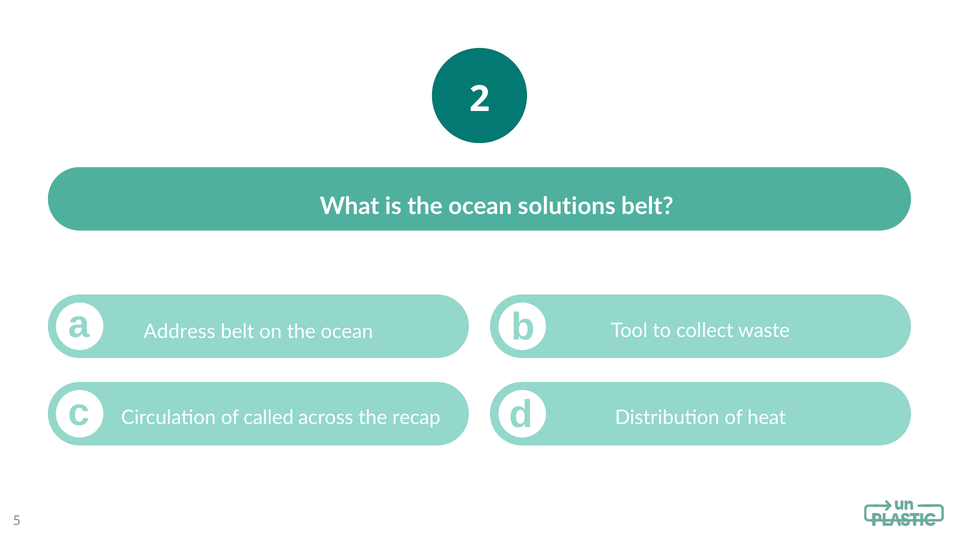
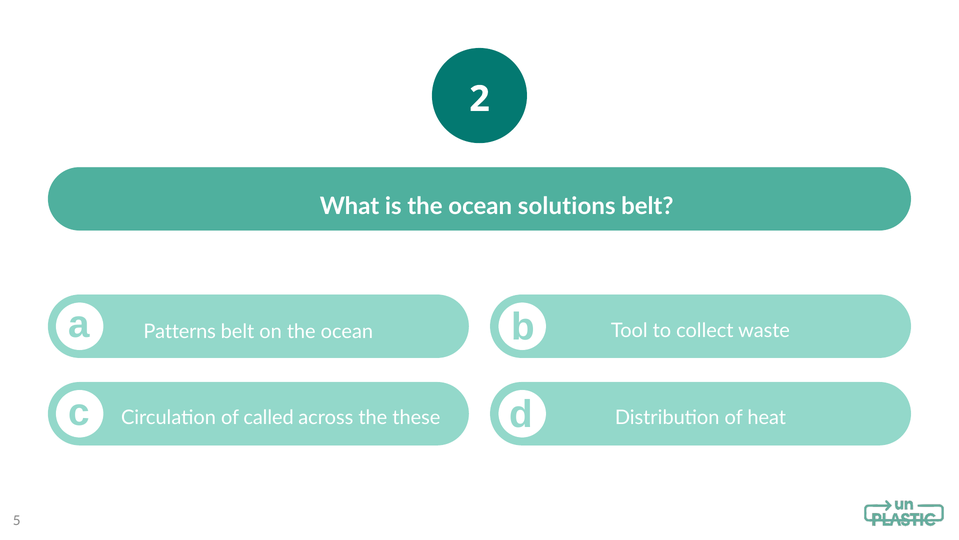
Address: Address -> Patterns (180, 331)
recap: recap -> these (416, 417)
